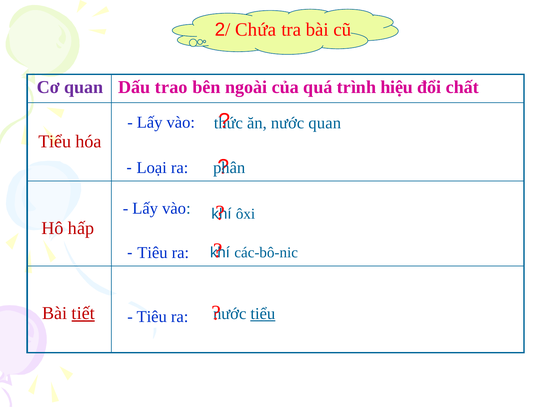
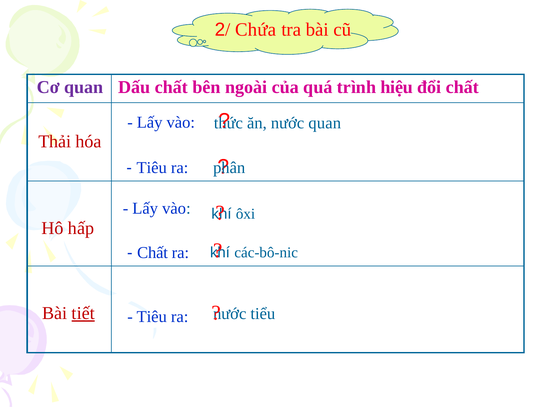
Dấu trao: trao -> chất (171, 87)
Tiểu: Tiểu -> Thải (55, 141)
Loại: Loại -> Tiêu (152, 167)
Tiêu: Tiêu -> Chất (153, 252)
tiểu underline: present -> none (263, 313)
